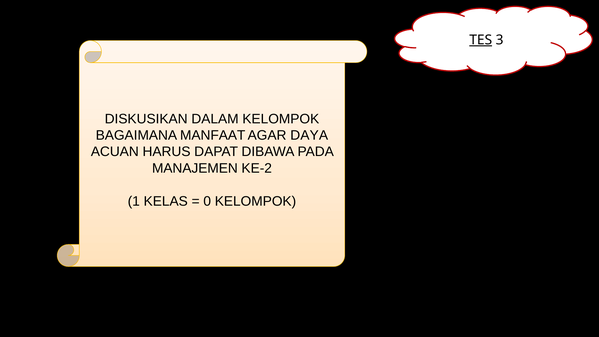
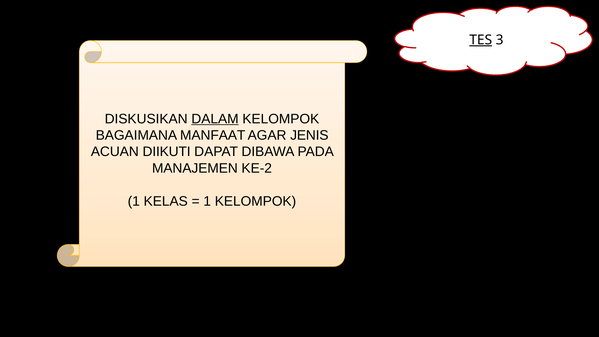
DALAM underline: none -> present (215, 119)
DAYA: DAYA -> JENIS (309, 135)
HARUS: HARUS -> DIIKUTI (167, 152)
0: 0 -> 1 (207, 201)
